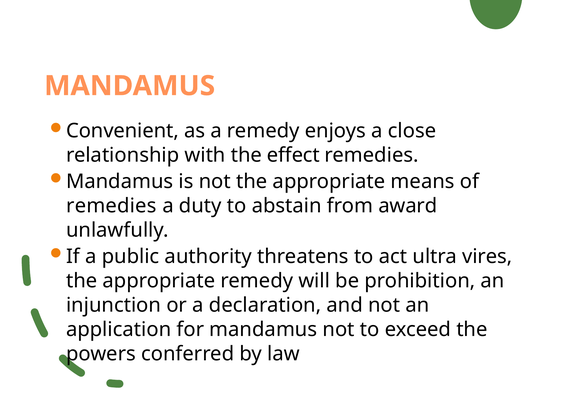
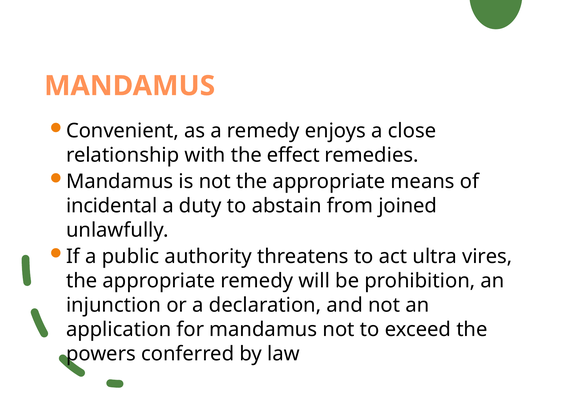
remedies: remedies -> incidental (112, 206)
award: award -> joined (408, 206)
